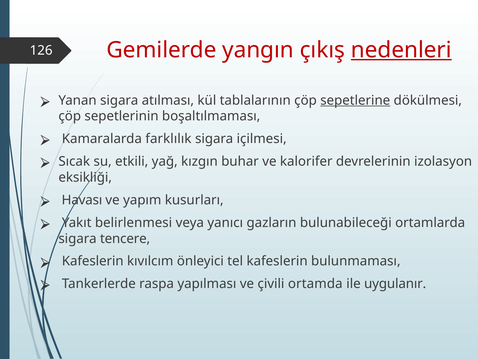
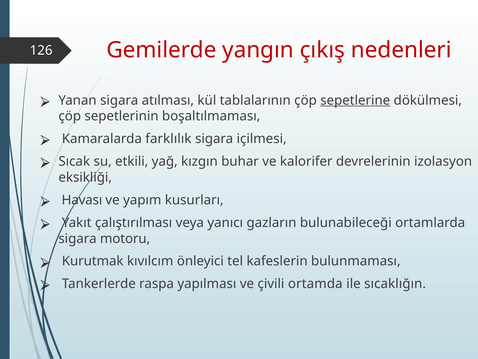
nedenleri underline: present -> none (401, 50)
belirlenmesi: belirlenmesi -> çalıştırılması (134, 222)
tencere: tencere -> motoru (125, 238)
Kafeslerin: Kafeslerin -> Kurutmak (93, 261)
uygulanır: uygulanır -> sıcaklığın (395, 283)
